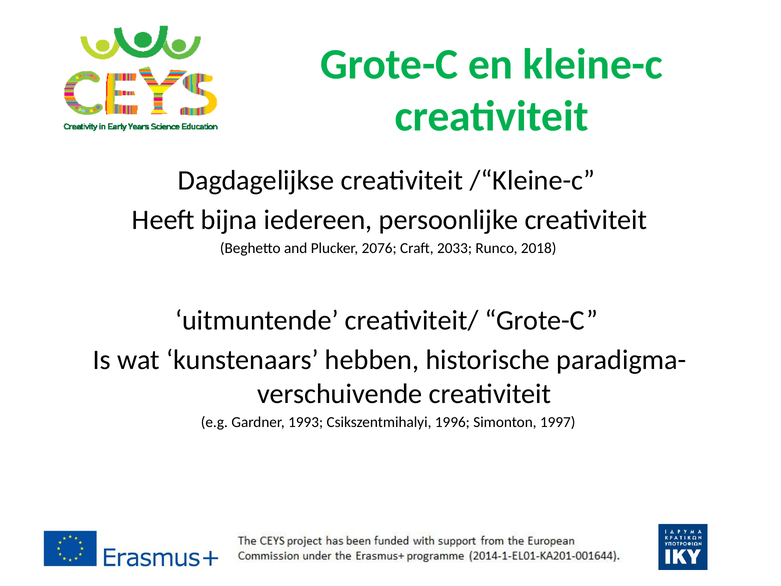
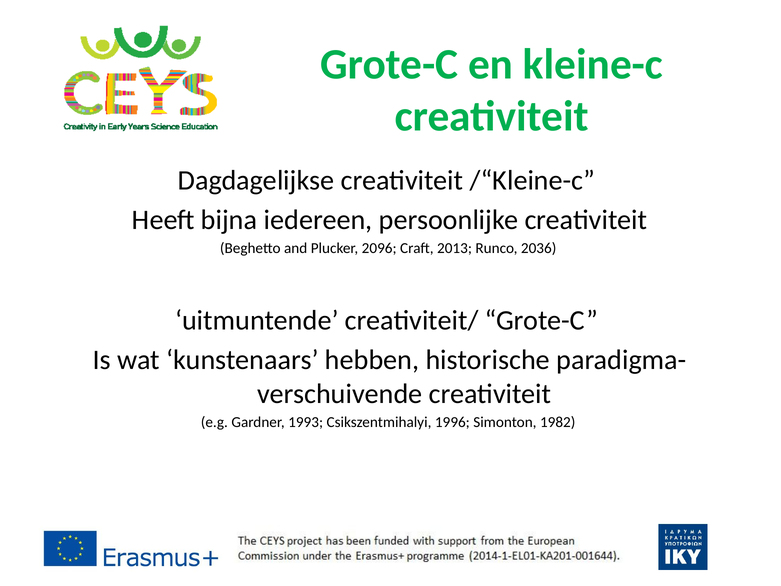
2076: 2076 -> 2096 (379, 248)
2033: 2033 -> 2013 (455, 248)
2018: 2018 -> 2036 (539, 248)
1997: 1997 -> 1982 (558, 422)
